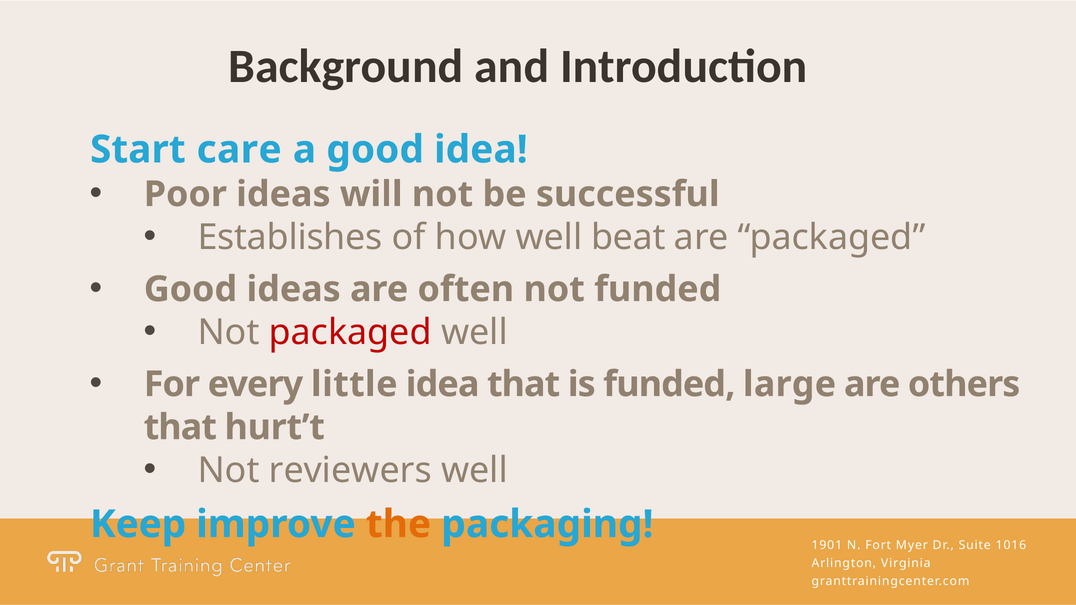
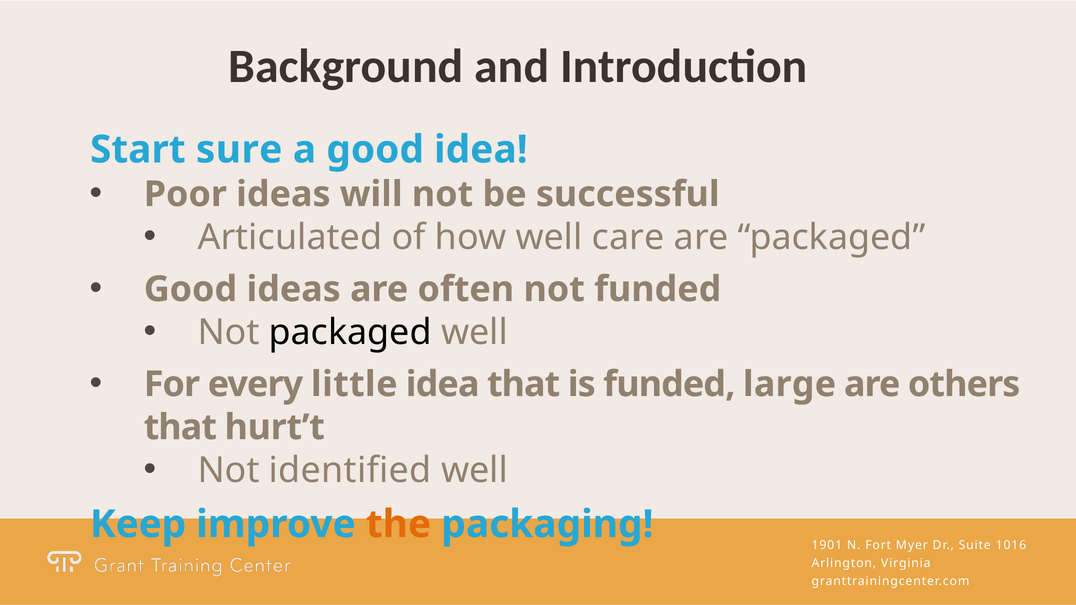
care: care -> sure (239, 150)
Establishes: Establishes -> Articulated (290, 237)
beat: beat -> care (628, 237)
packaged colour: red -> black (350, 332)
reviewers: reviewers -> identified (350, 471)
